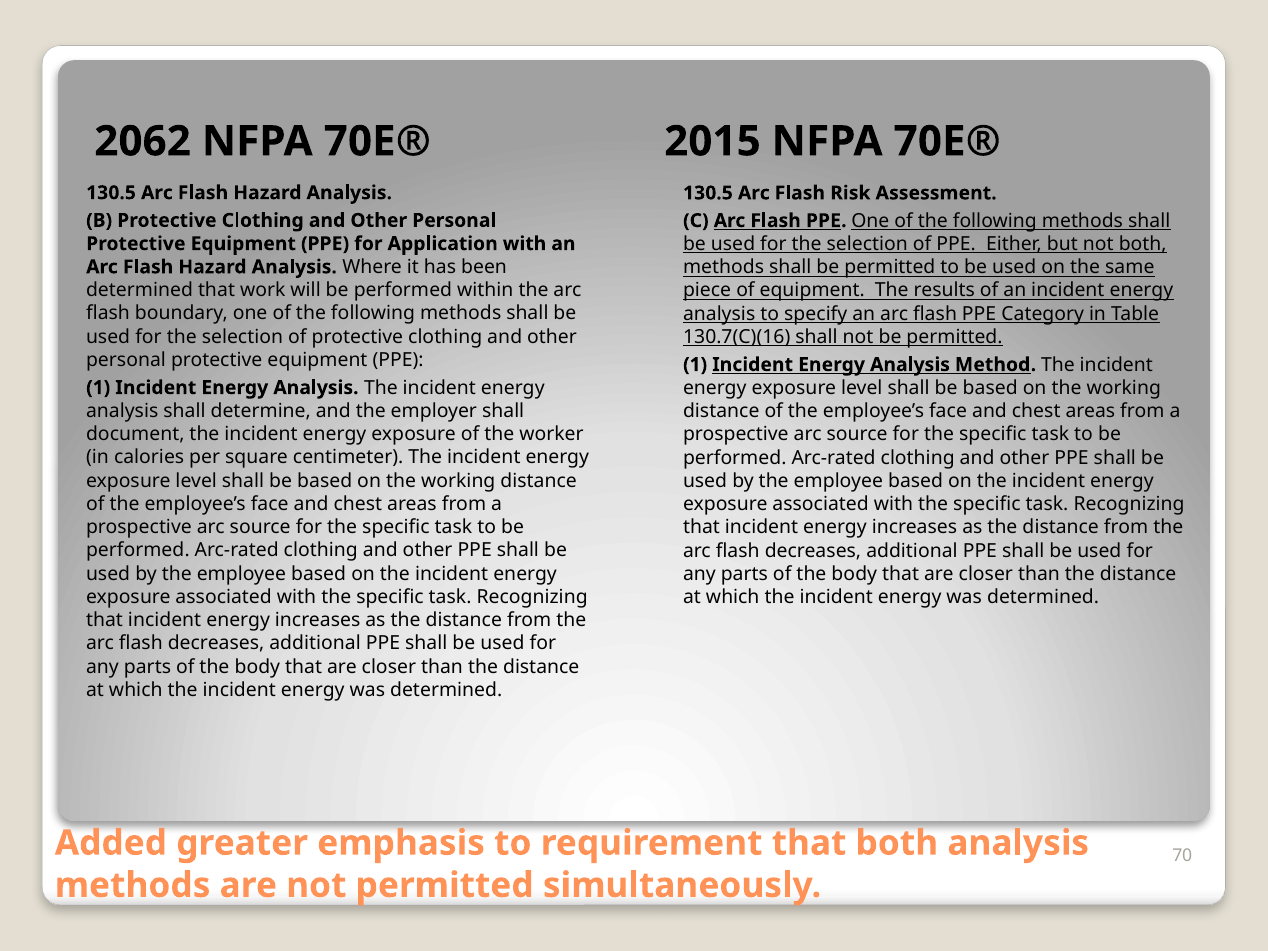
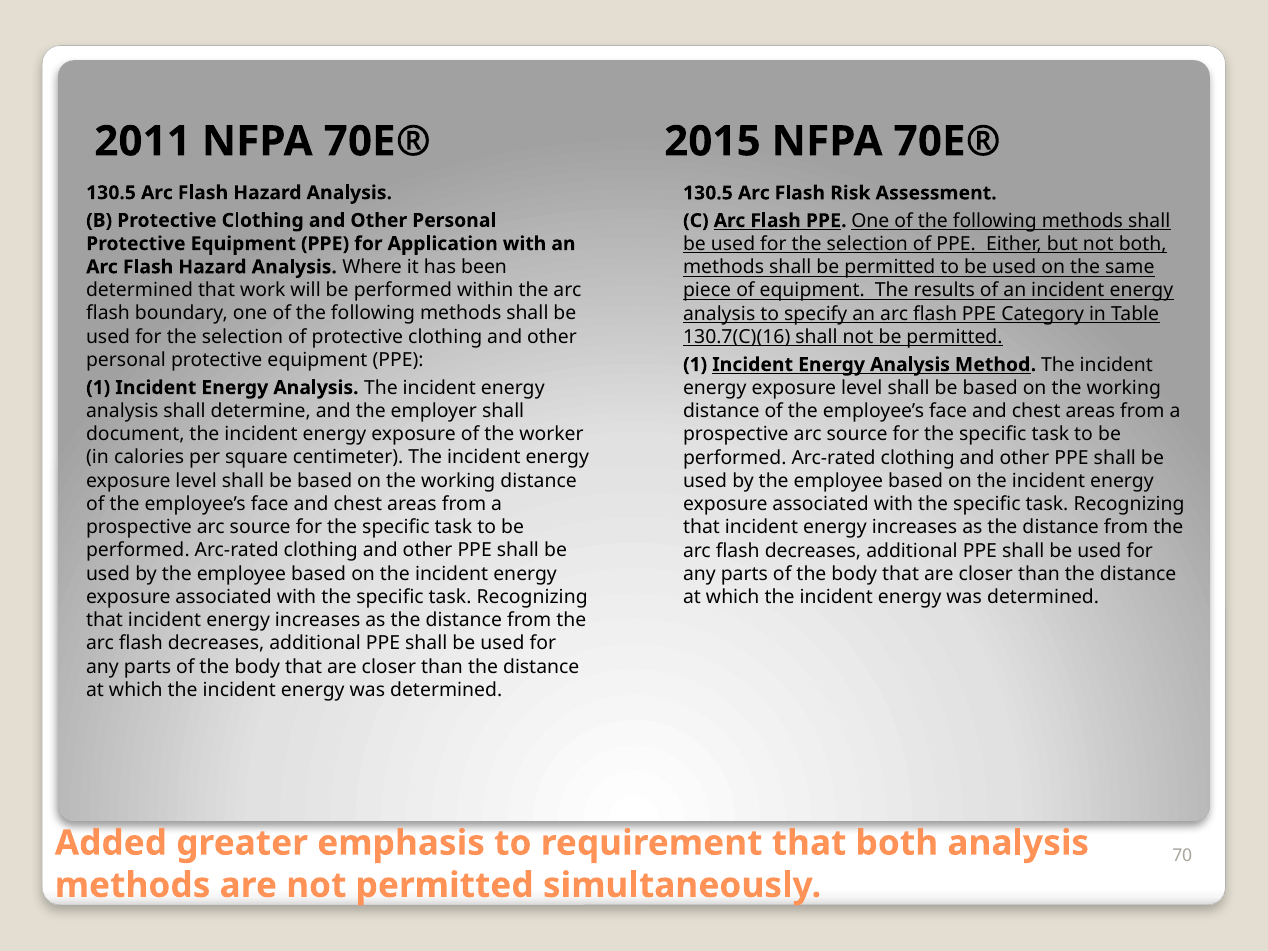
2062: 2062 -> 2011 (143, 141)
